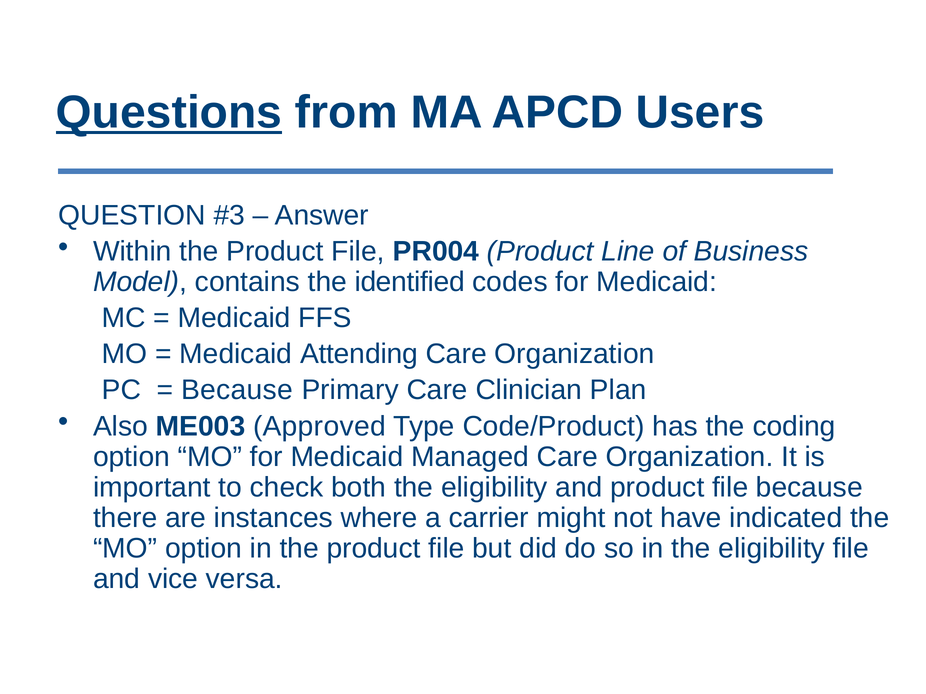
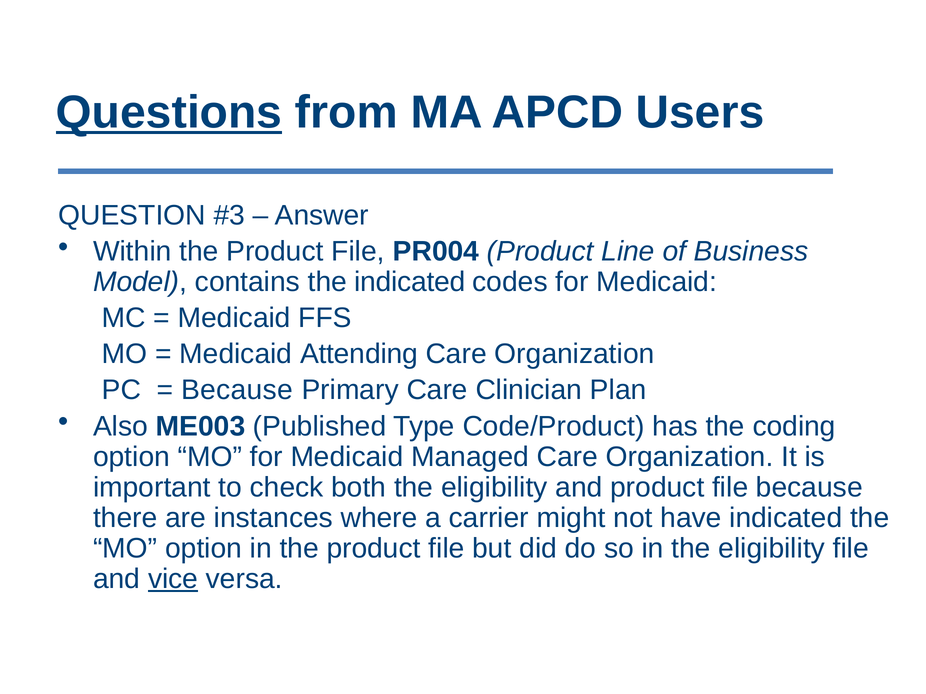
the identified: identified -> indicated (410, 282)
Approved: Approved -> Published (320, 427)
vice underline: none -> present (173, 579)
